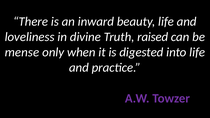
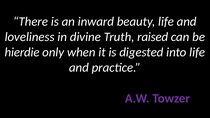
mense: mense -> hierdie (22, 52)
